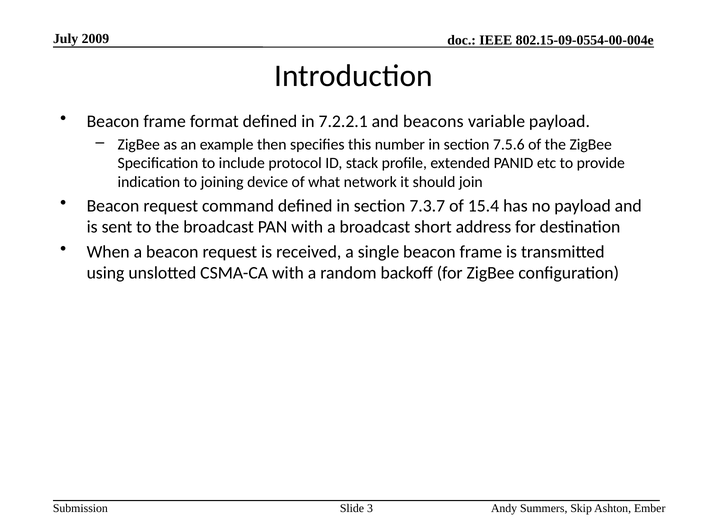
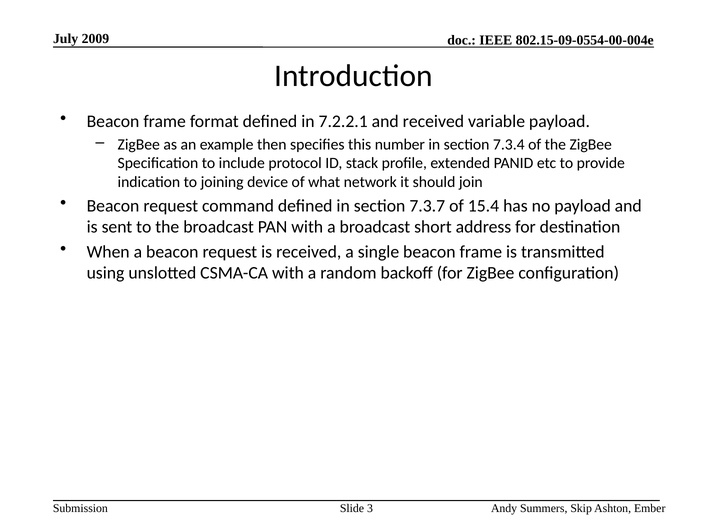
and beacons: beacons -> received (433, 121)
7.5.6: 7.5.6 -> 7.3.4 (509, 144)
